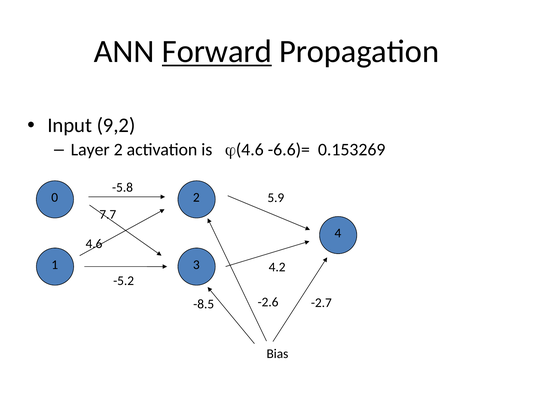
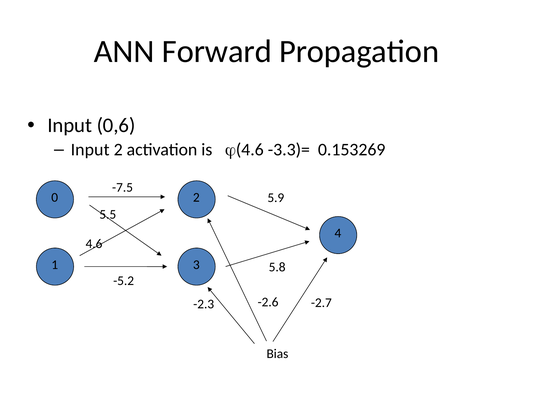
Forward underline: present -> none (217, 52)
9,2: 9,2 -> 0,6 (116, 126)
Layer: Layer -> Input (90, 150)
-6.6)=: -6.6)= -> -3.3)= (289, 150)
-5.8: -5.8 -> -7.5 (123, 188)
7.7: 7.7 -> 5.5 (108, 215)
4.2: 4.2 -> 5.8 (277, 268)
-8.5: -8.5 -> -2.3 (204, 305)
